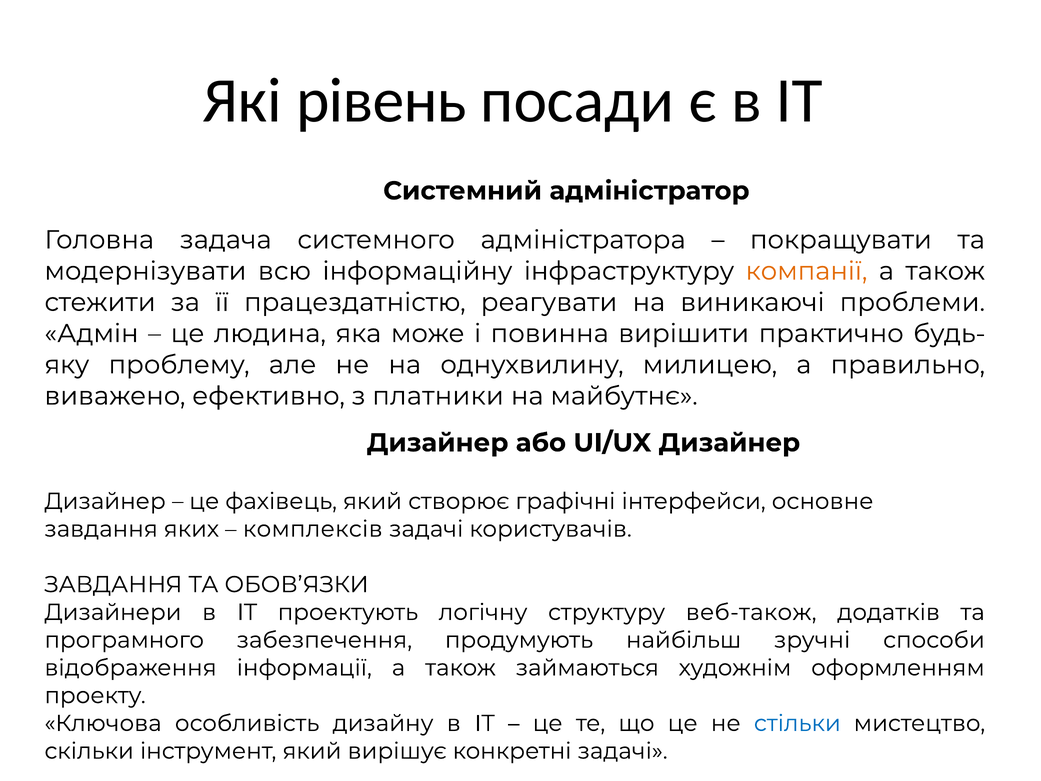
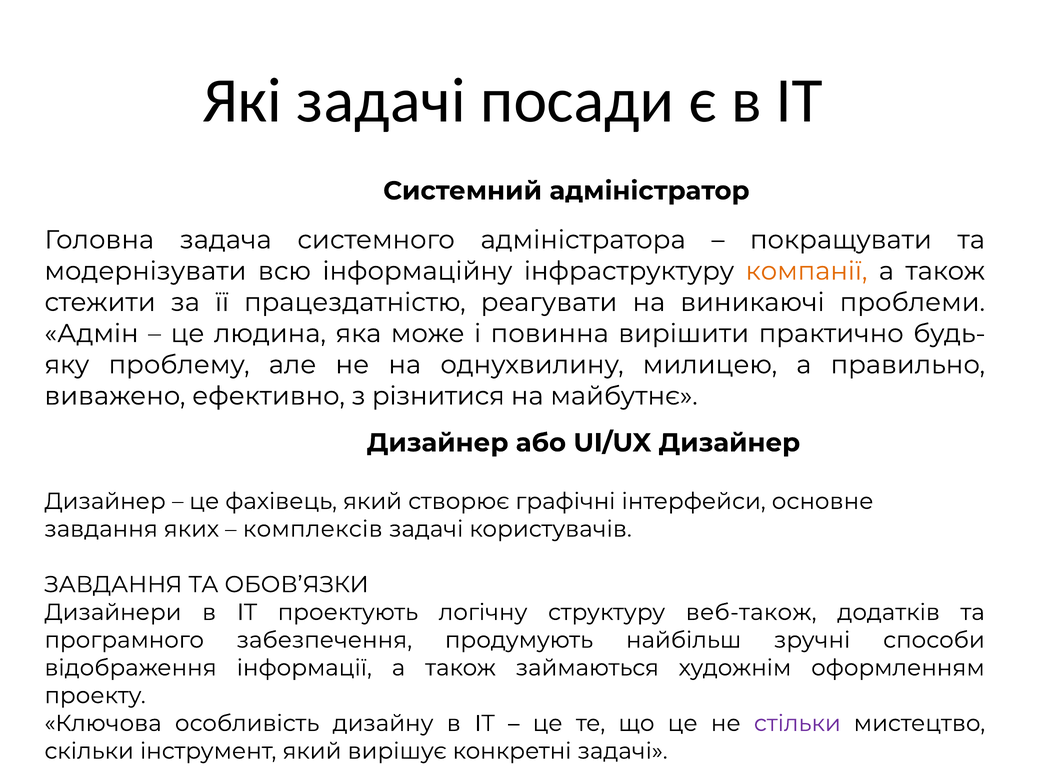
Які рівень: рівень -> задачі (381, 101)
платники: платники -> різнитися (438, 396)
стільки colour: blue -> purple (797, 723)
